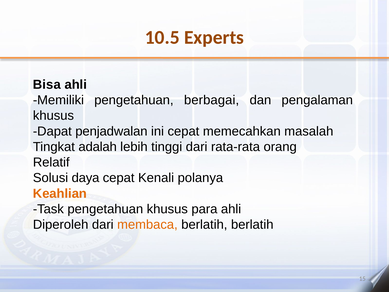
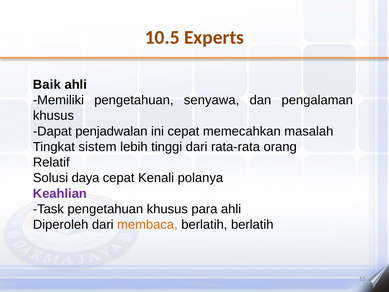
Bisa: Bisa -> Baik (47, 84)
berbagai: berbagai -> senyawa (212, 100)
adalah: adalah -> sistem (98, 147)
Keahlian colour: orange -> purple (60, 193)
